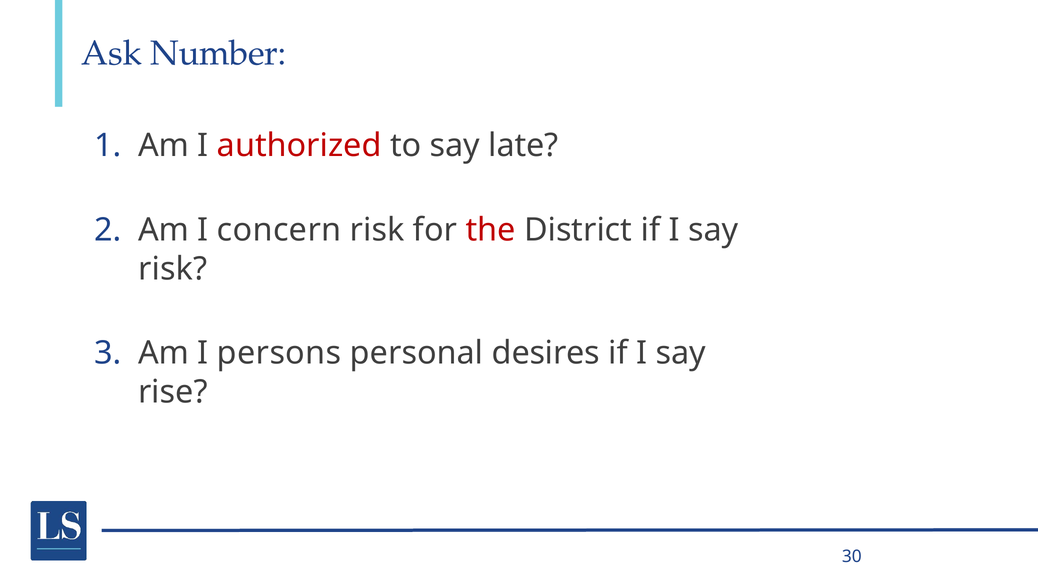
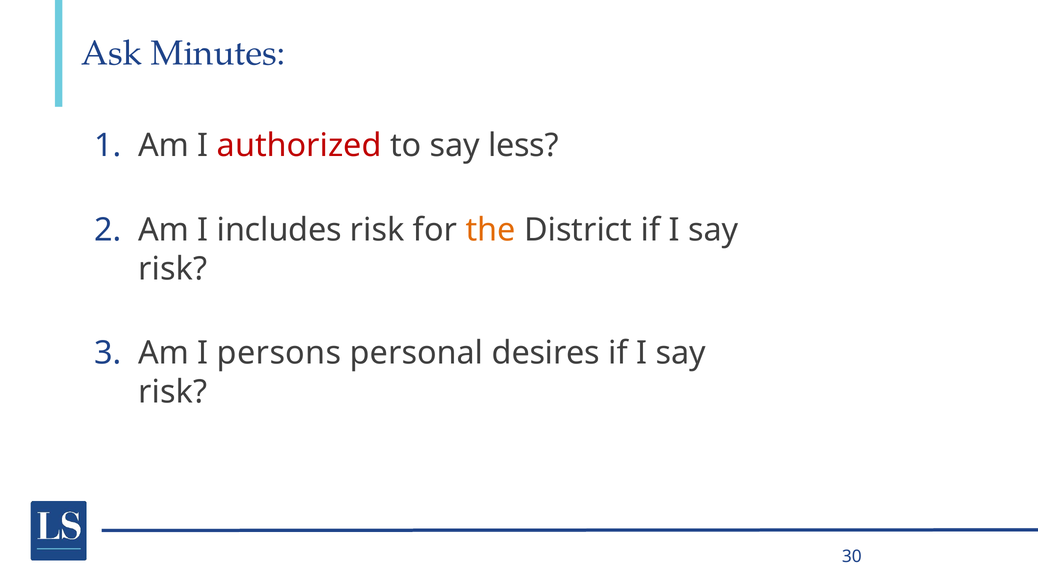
Number: Number -> Minutes (218, 53)
late: late -> less (523, 146)
concern: concern -> includes (279, 230)
the colour: red -> orange (491, 230)
rise: rise -> risk (173, 392)
